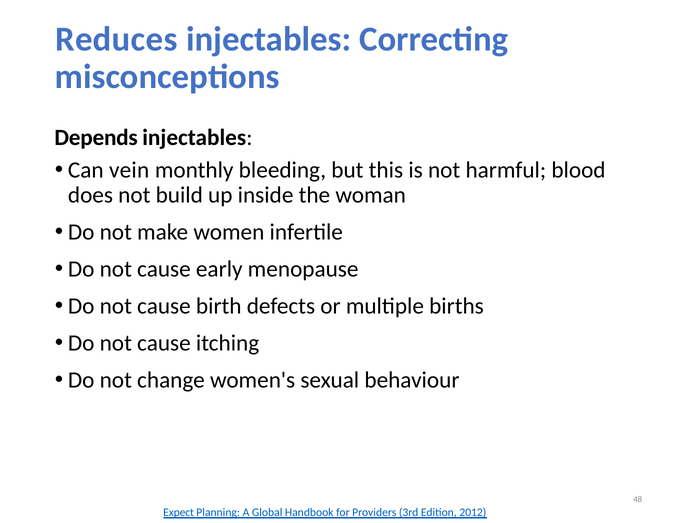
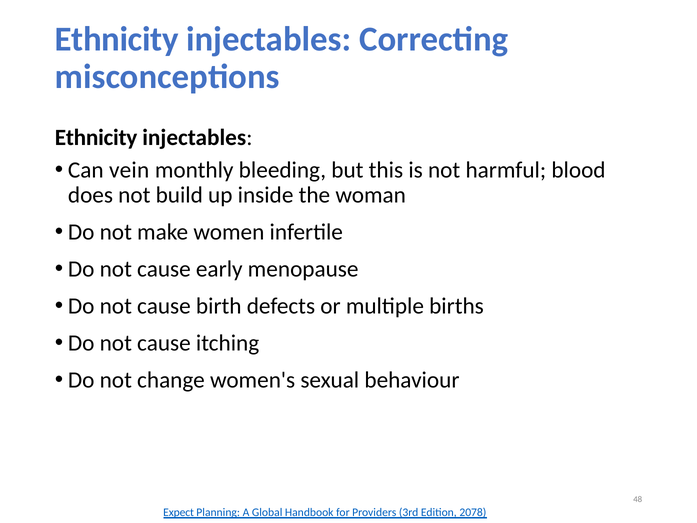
Reduces: Reduces -> Ethnicity (117, 39)
Depends: Depends -> Ethnicity (96, 138)
2012: 2012 -> 2078 (473, 512)
